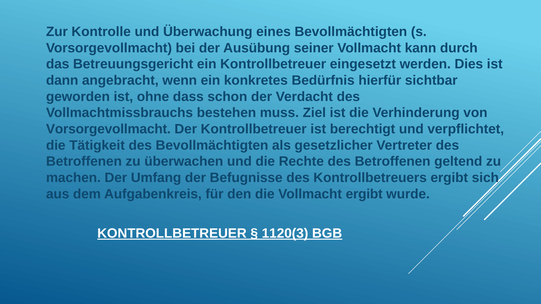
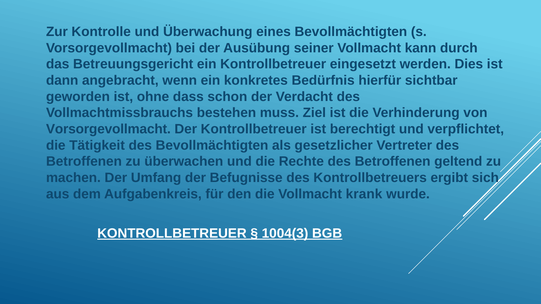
Vollmacht ergibt: ergibt -> krank (364, 194)
1120(3: 1120(3 -> 1004(3 (285, 233)
